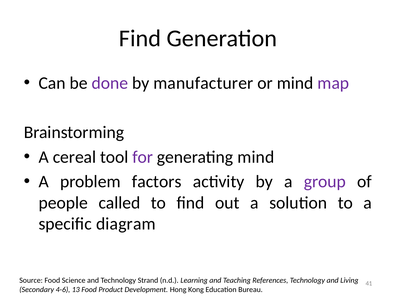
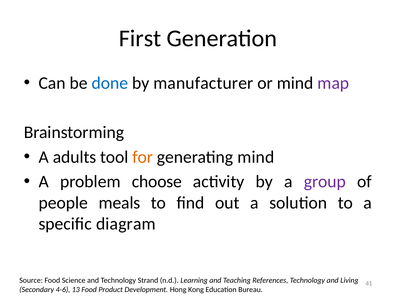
Find: Find -> First (140, 38)
done colour: purple -> blue (110, 83)
cereal: cereal -> adults (74, 157)
for colour: purple -> orange (143, 157)
factors: factors -> choose (157, 182)
called: called -> meals (119, 203)
